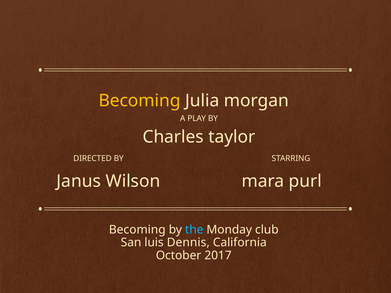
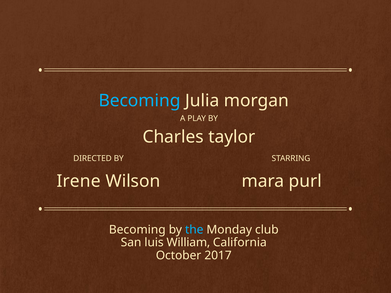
Becoming colour: yellow -> light blue (140, 101)
Janus: Janus -> Irene (79, 181)
Dennis: Dennis -> William (188, 243)
